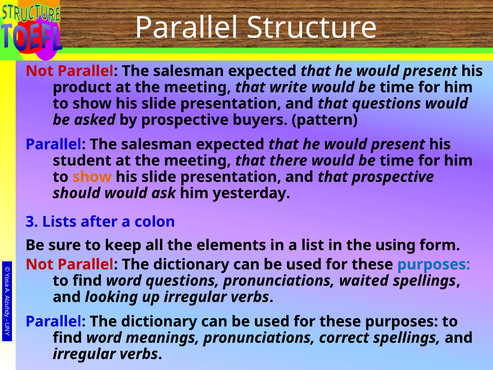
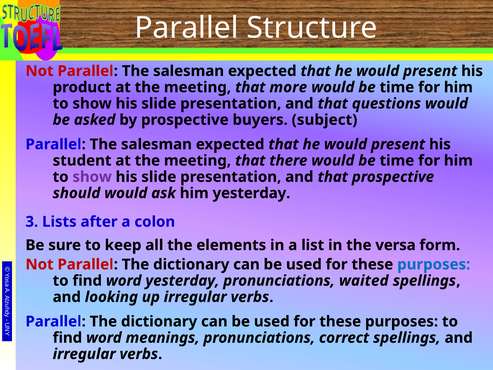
write: write -> more (288, 87)
pattern: pattern -> subject (325, 120)
show colour: orange -> purple (92, 177)
using: using -> versa (396, 245)
word questions: questions -> yesterday (182, 281)
